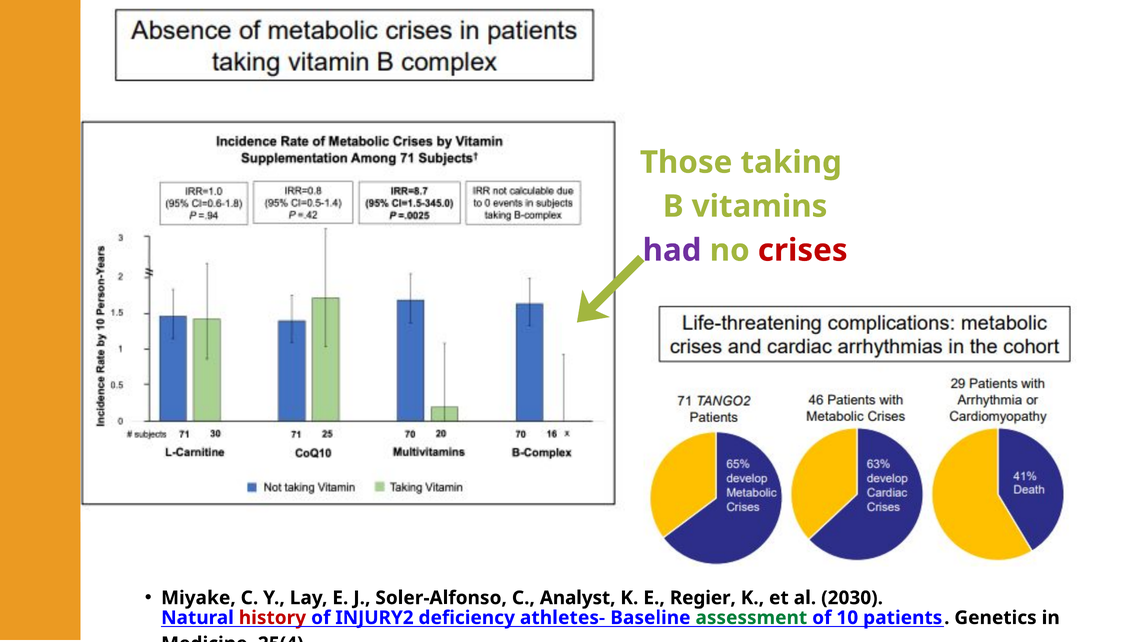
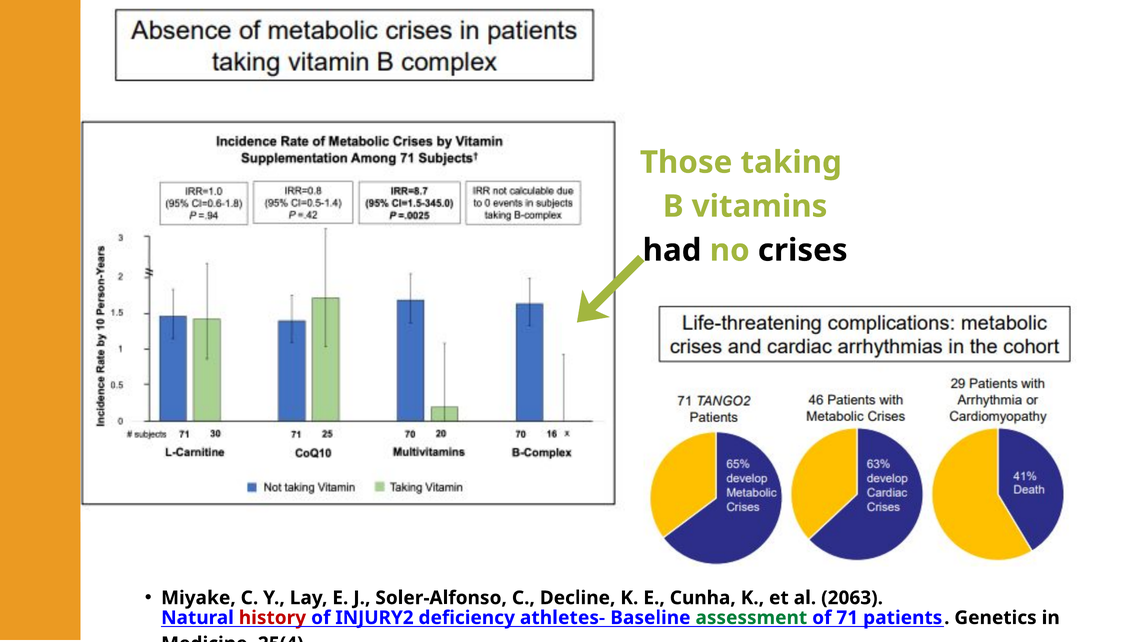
had colour: purple -> black (672, 250)
crises colour: red -> black (803, 250)
Analyst: Analyst -> Decline (578, 598)
Regier: Regier -> Cunha (703, 598)
2030: 2030 -> 2063 (852, 598)
10: 10 -> 71 (847, 618)
